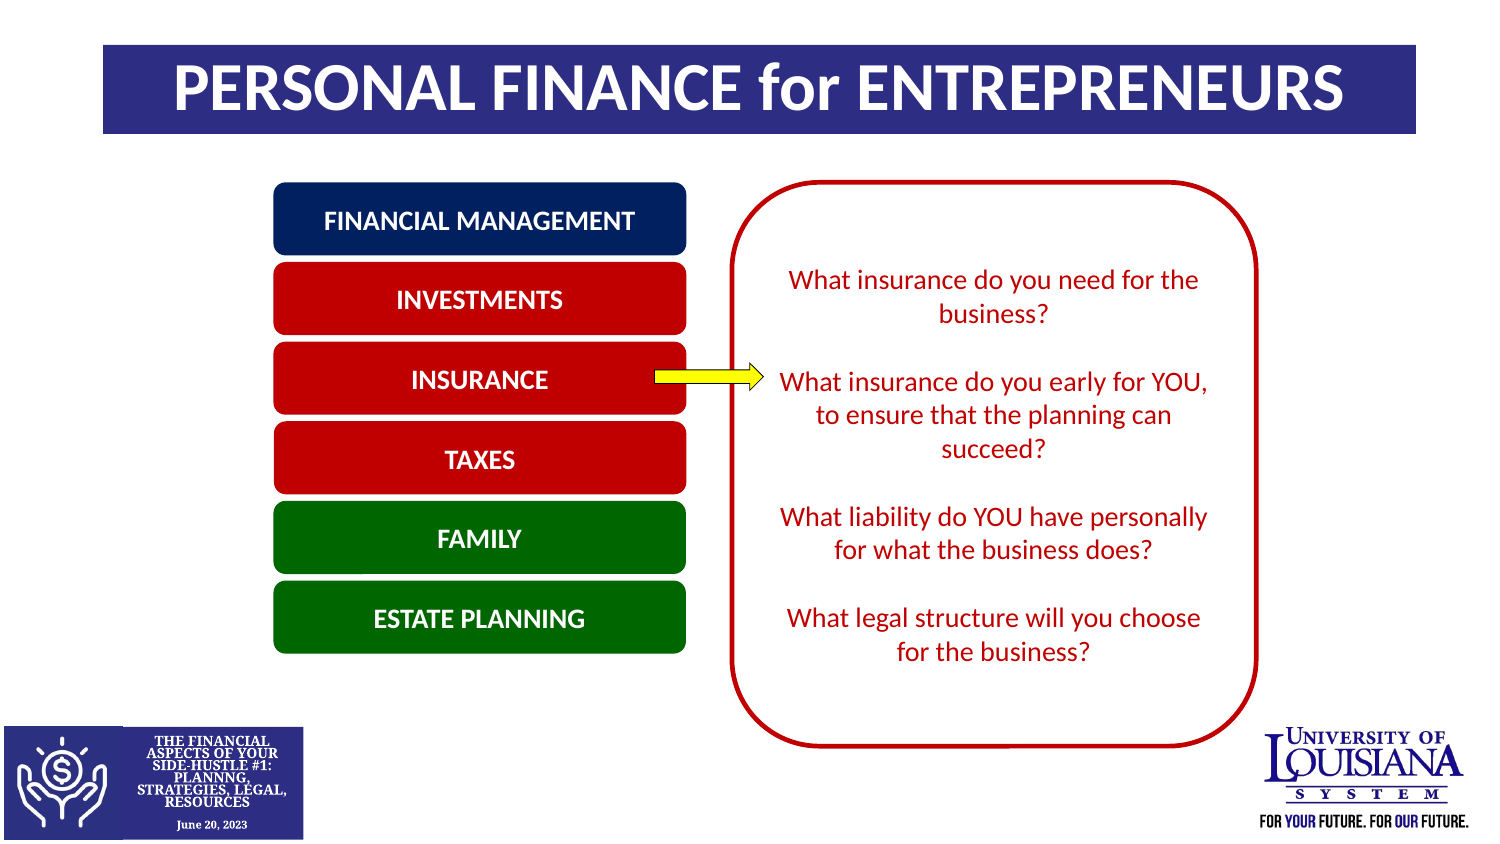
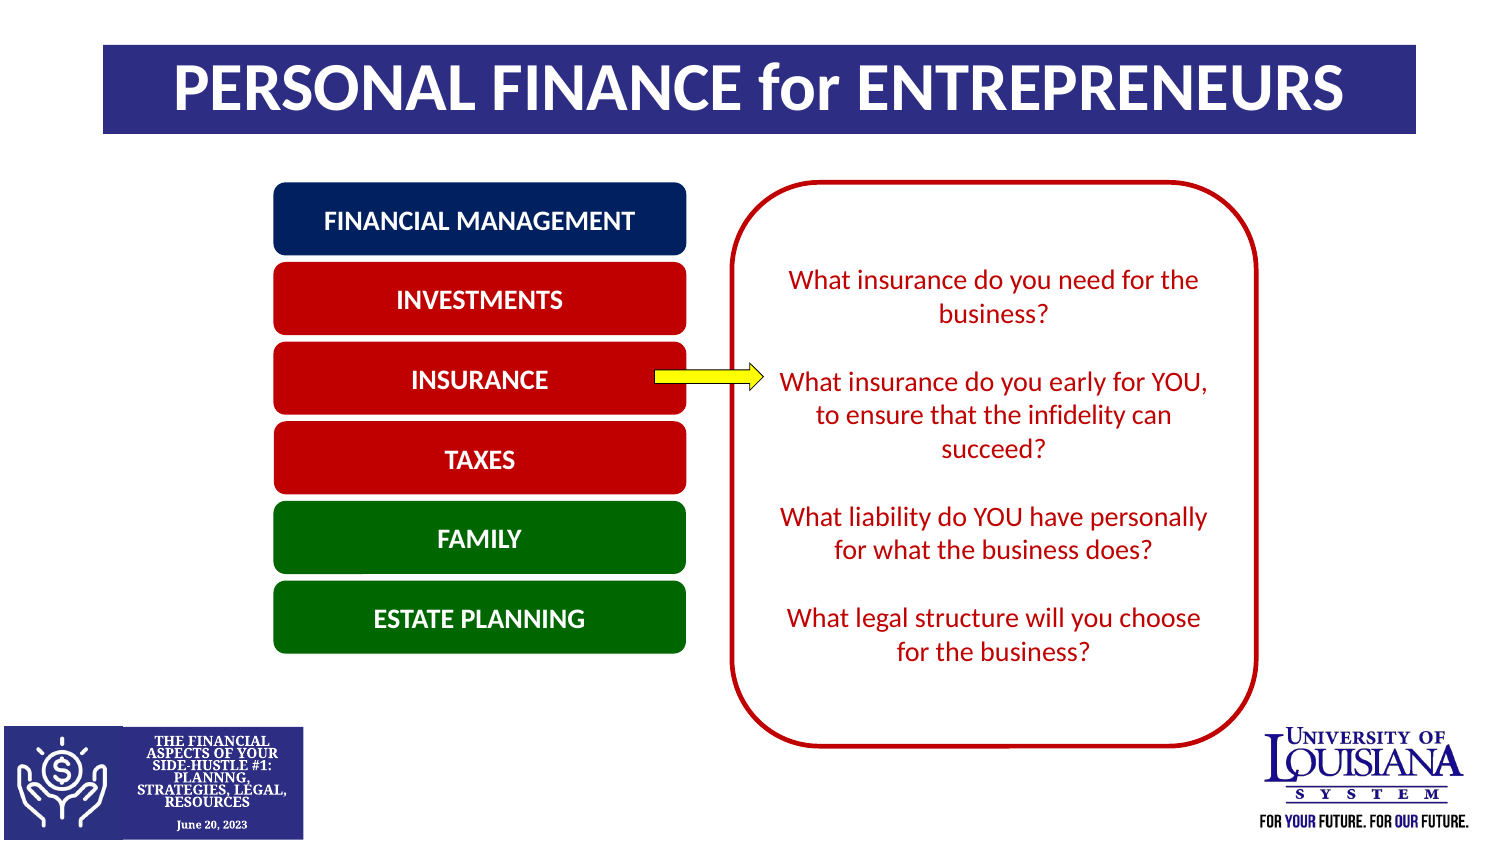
the planning: planning -> infidelity (1077, 415)
